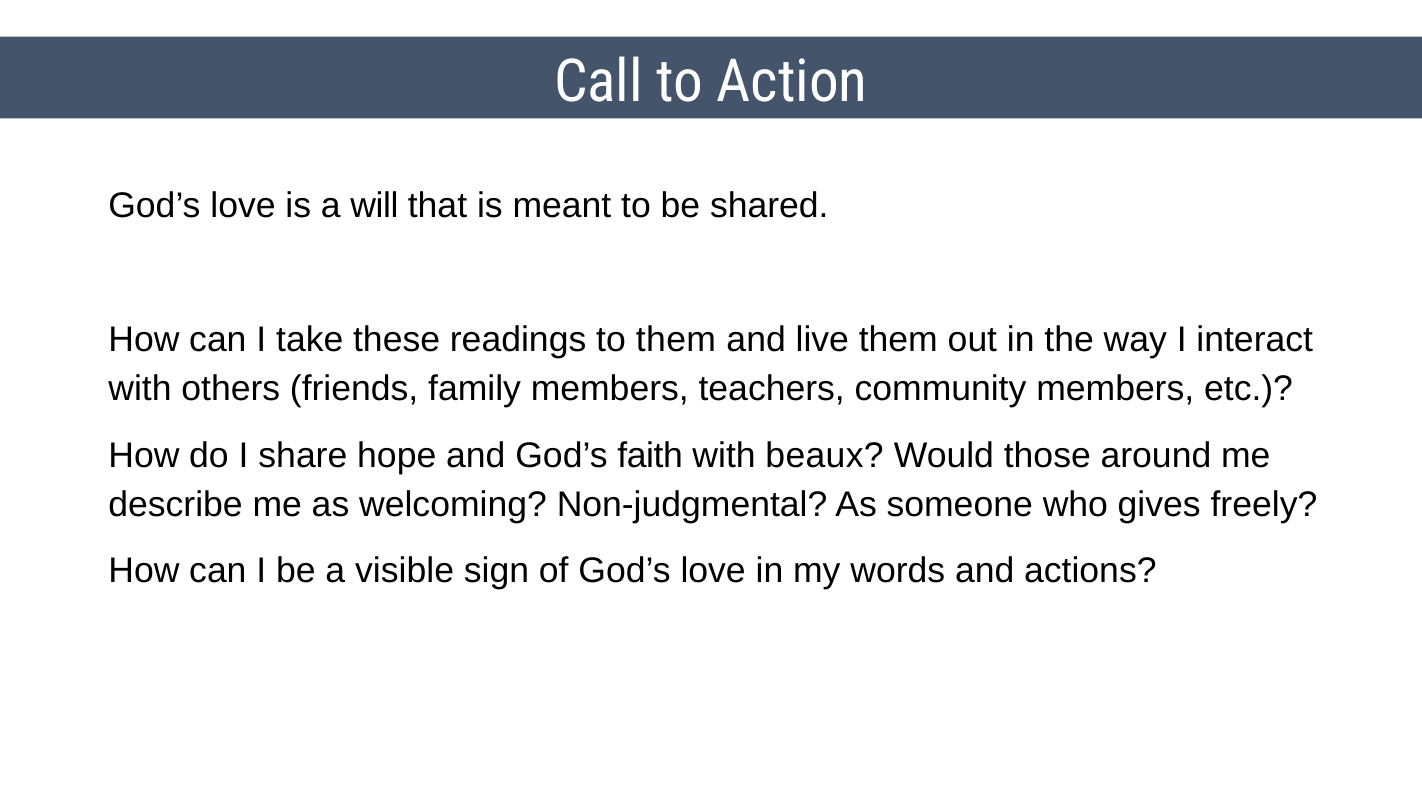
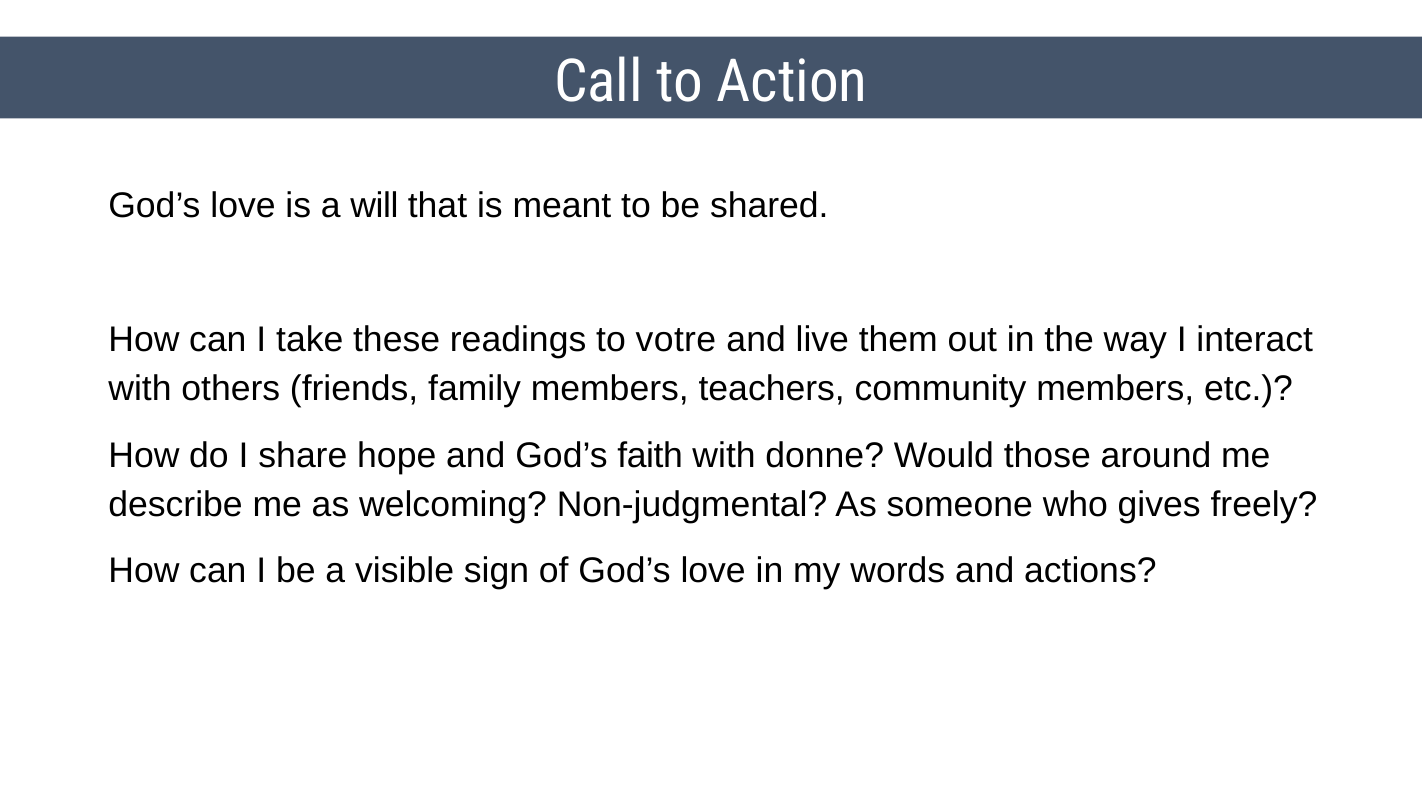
to them: them -> votre (676, 339)
beaux: beaux -> donne (825, 455)
